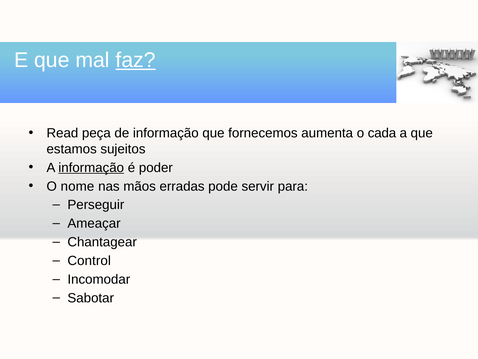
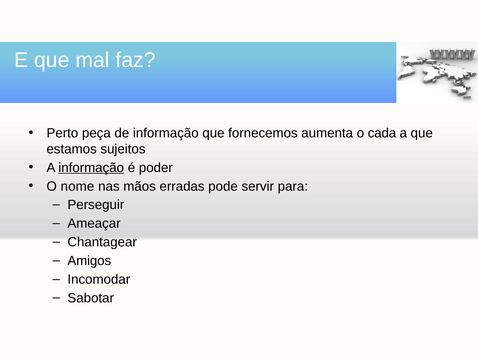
faz underline: present -> none (136, 60)
Read: Read -> Perto (62, 133)
Control: Control -> Amigos (89, 260)
